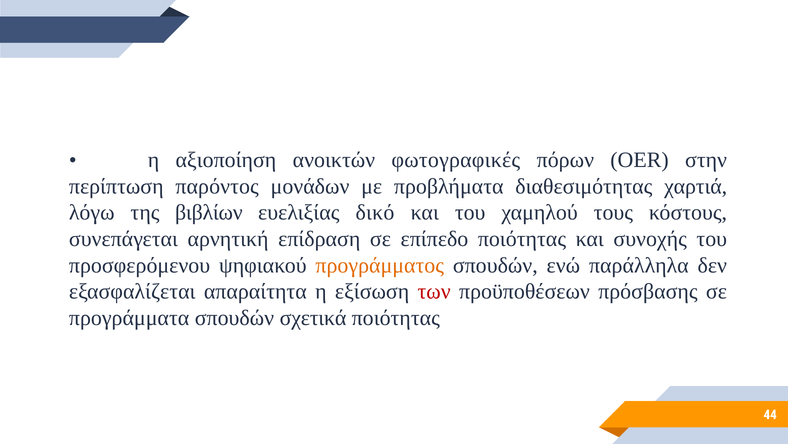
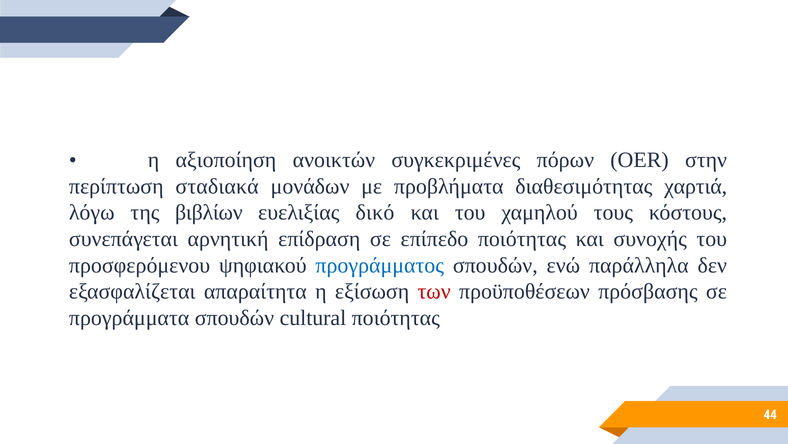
φωτογραφικές: φωτογραφικές -> συγκεκριμένες (456, 160)
παρόντος: παρόντος -> σταδιακά (217, 186)
προγράμματος colour: orange -> blue (380, 265)
σχετικά: σχετικά -> cultural (313, 317)
